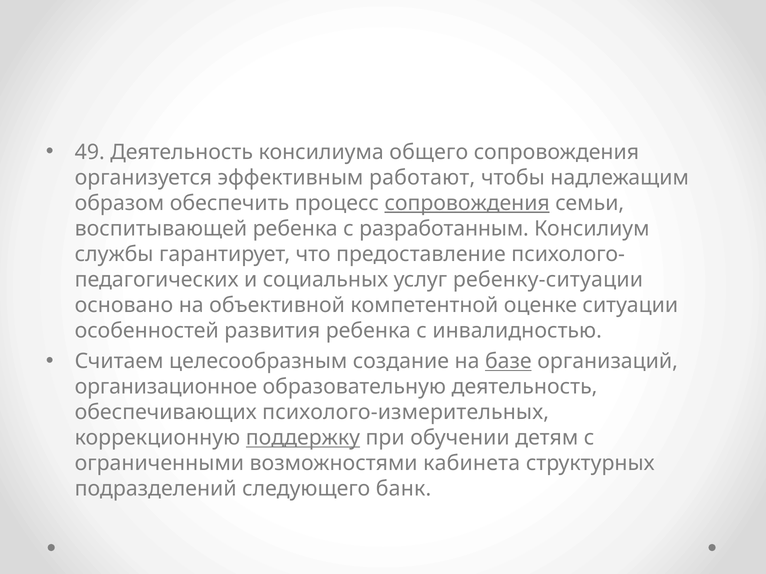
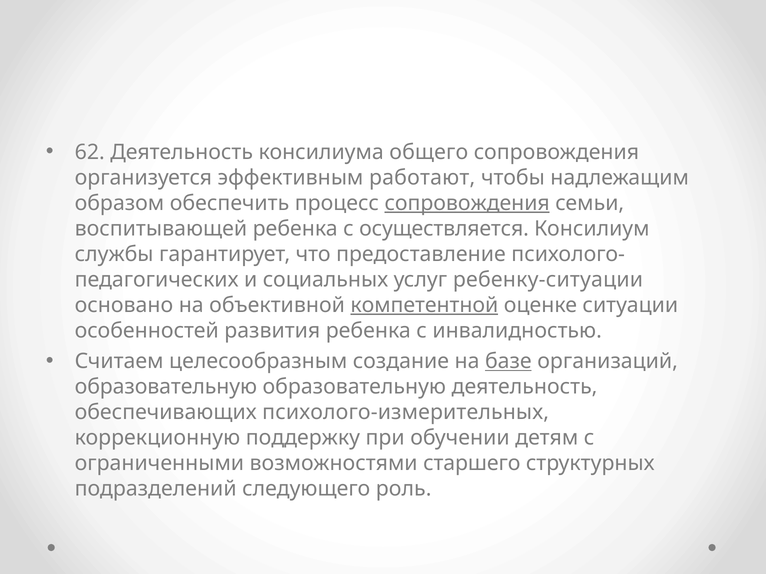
49: 49 -> 62 (90, 152)
разработанным: разработанным -> осуществляется (444, 229)
компетентной underline: none -> present (424, 305)
организационное: организационное -> образовательную (166, 387)
поддержку underline: present -> none (303, 438)
кабинета: кабинета -> старшего (472, 464)
банк: банк -> роль (404, 489)
